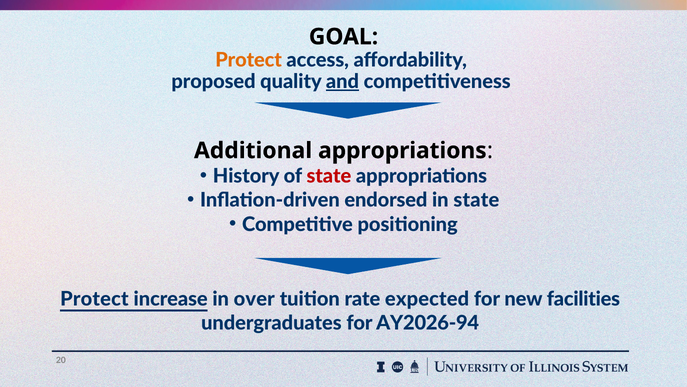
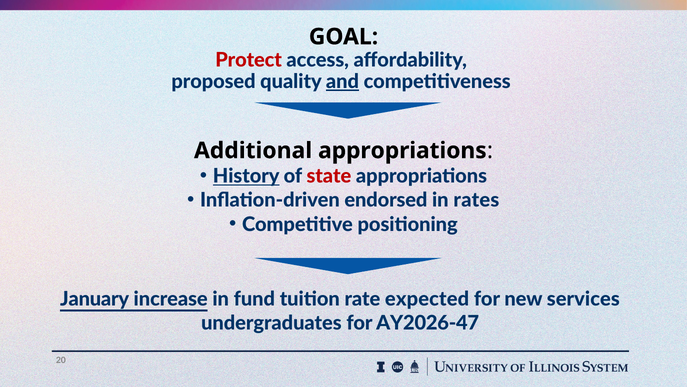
Protect colour: orange -> red (249, 60)
History underline: none -> present (246, 176)
in state: state -> rates (476, 200)
Protect: Protect -> January (95, 298)
over: over -> fund (254, 298)
facilities: facilities -> services (583, 298)
AY2026-94: AY2026-94 -> AY2026-47 (428, 323)
